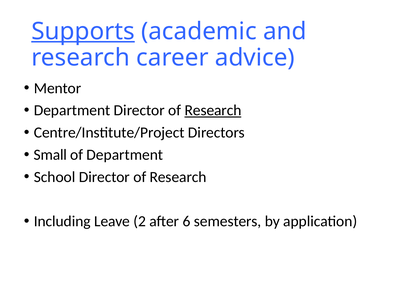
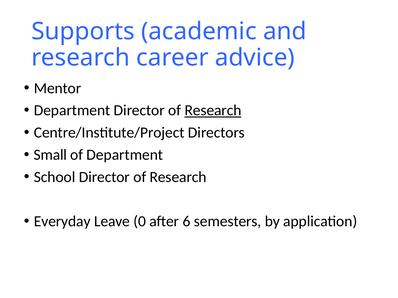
Supports underline: present -> none (83, 31)
Including: Including -> Everyday (62, 222)
2: 2 -> 0 (140, 222)
